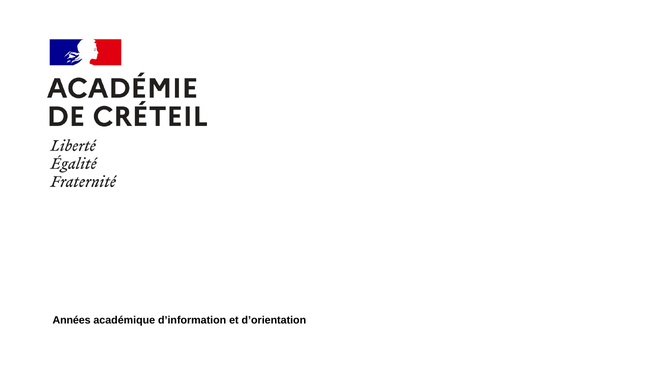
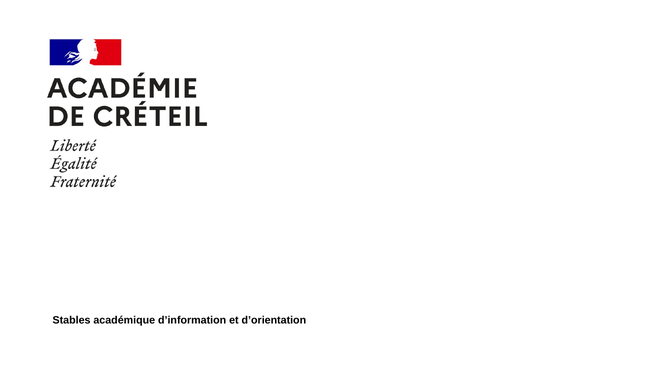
Années: Années -> Stables (72, 320)
